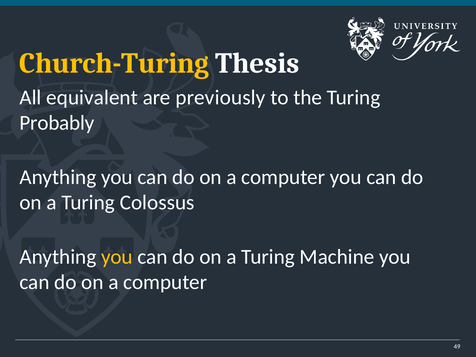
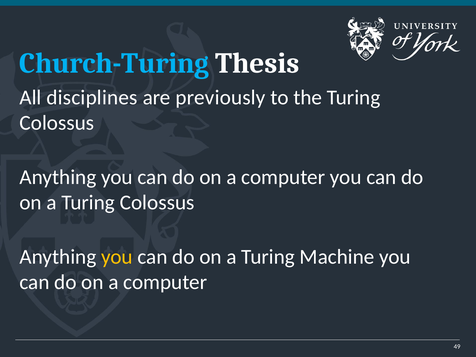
Church-Turing colour: yellow -> light blue (114, 63)
equivalent: equivalent -> disciplines (92, 97)
Probably: Probably -> Colossus (57, 123)
